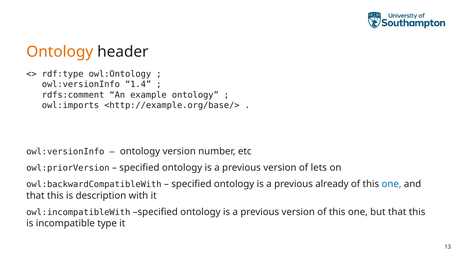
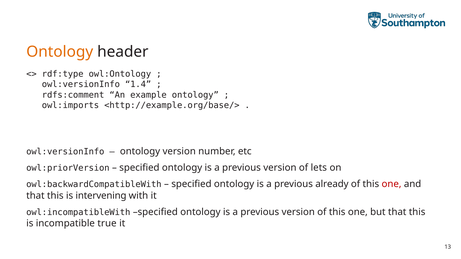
one colour: blue -> red (392, 184)
description: description -> intervening (101, 196)
type: type -> true (107, 224)
